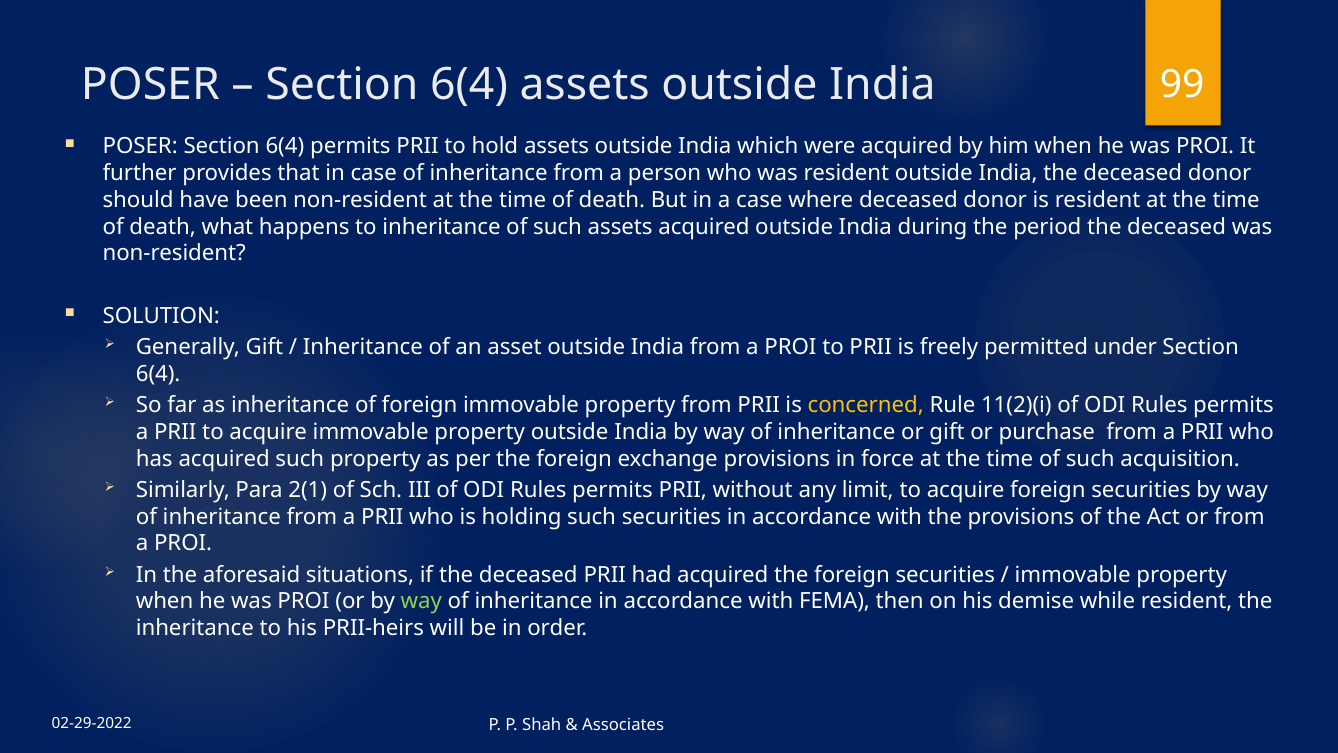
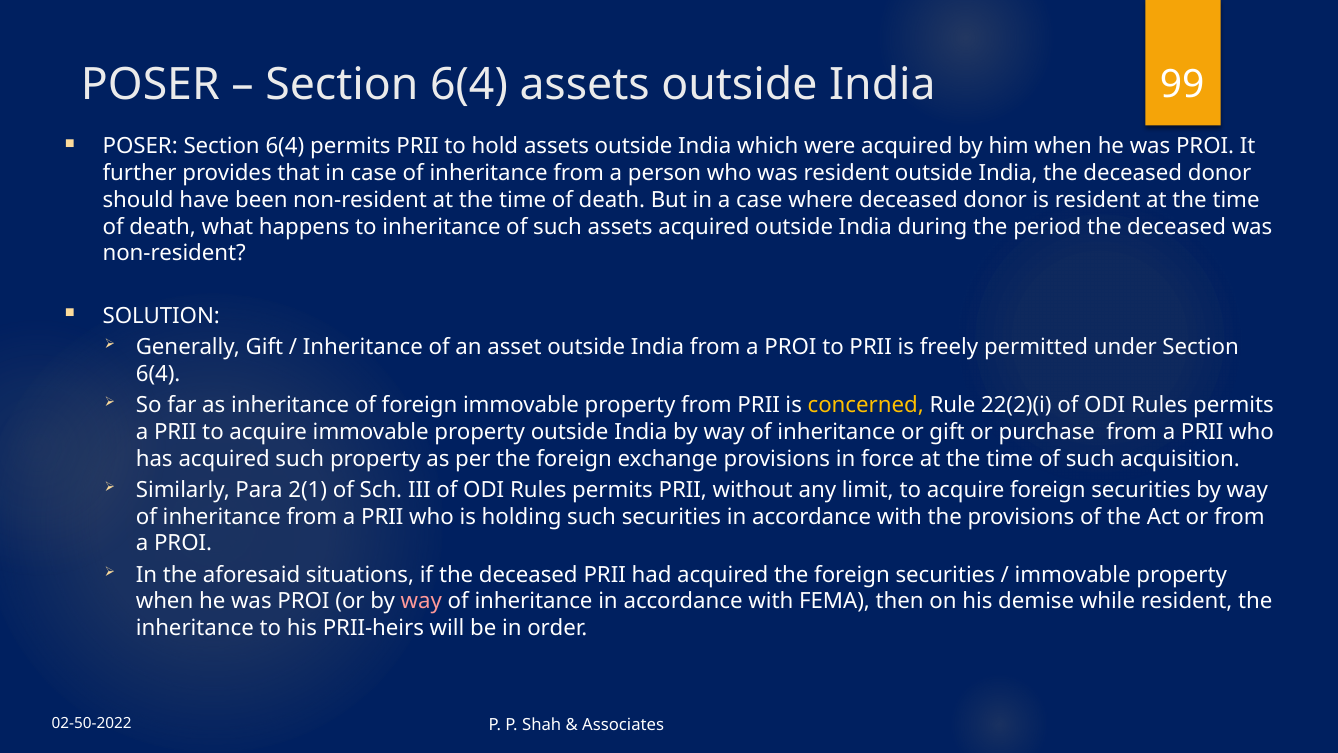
11(2)(i: 11(2)(i -> 22(2)(i (1016, 405)
way colour: light green -> pink (421, 601)
02-29-2022: 02-29-2022 -> 02-50-2022 (92, 723)
